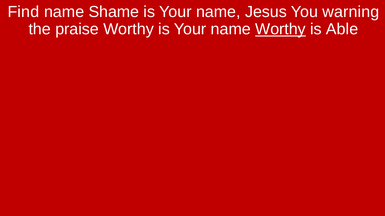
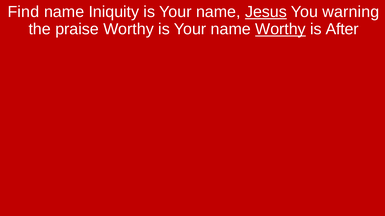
Shame: Shame -> Iniquity (114, 12)
Jesus underline: none -> present (266, 12)
Able: Able -> After (342, 29)
